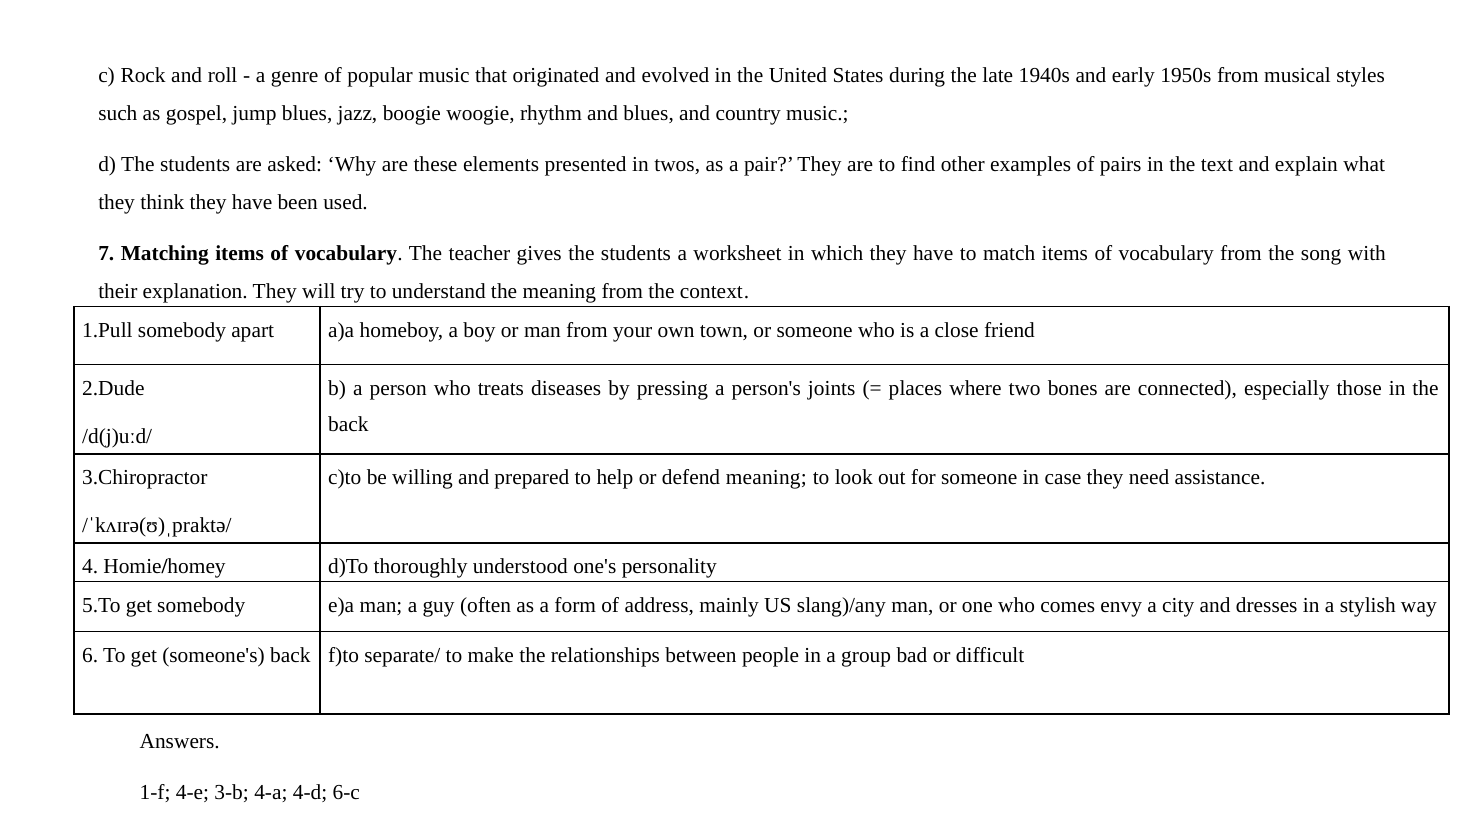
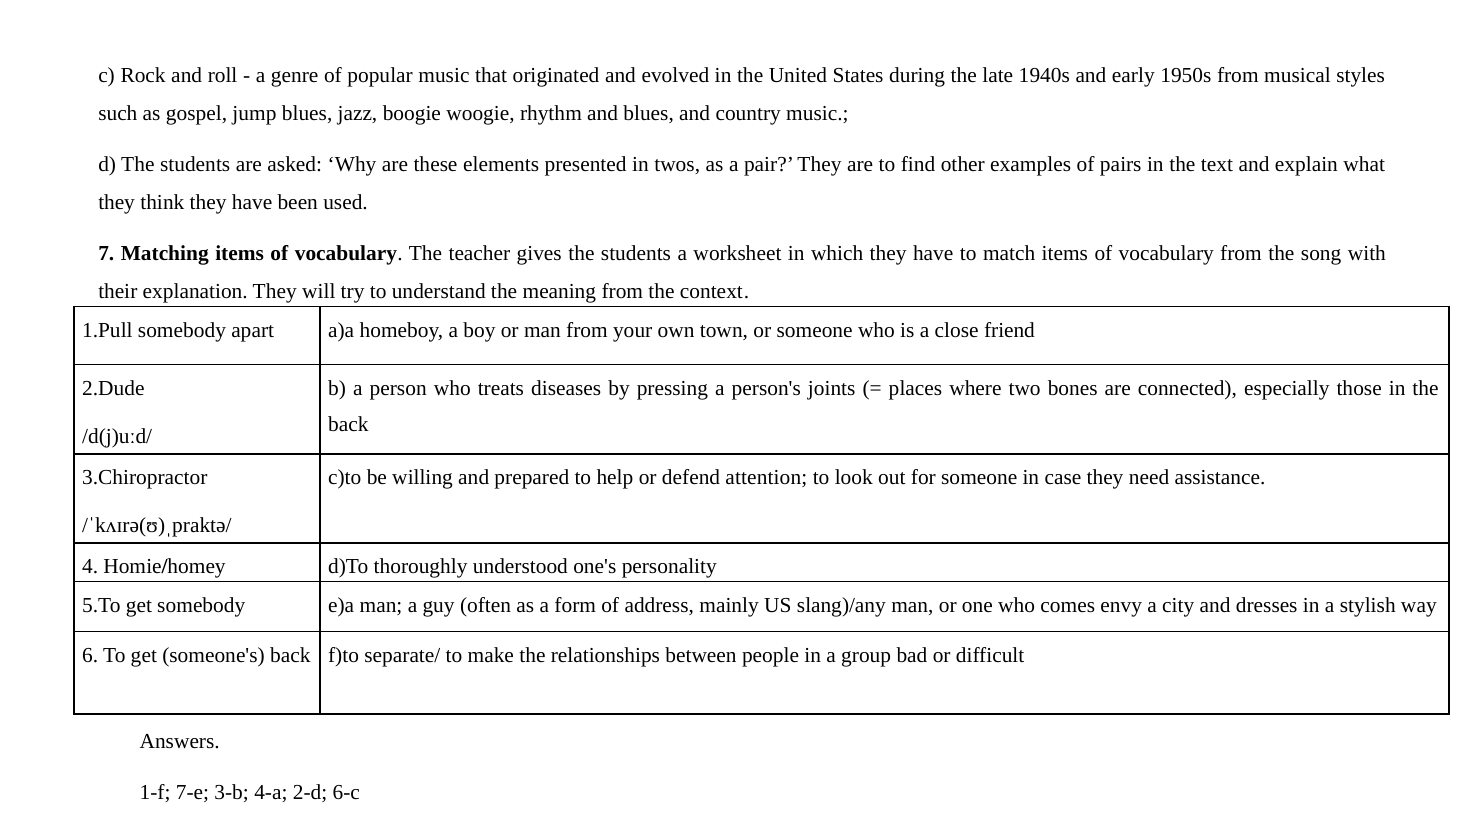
defend meaning: meaning -> attention (766, 478)
4-e: 4-e -> 7-e (192, 792)
4-d: 4-d -> 2-d (310, 792)
